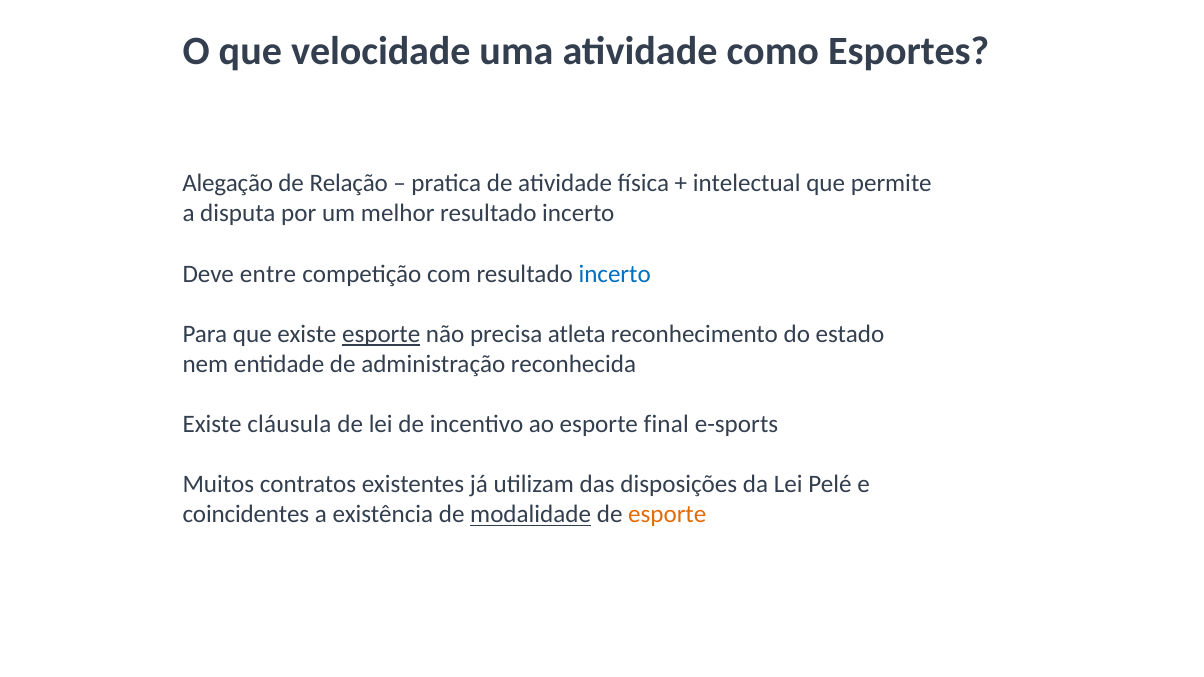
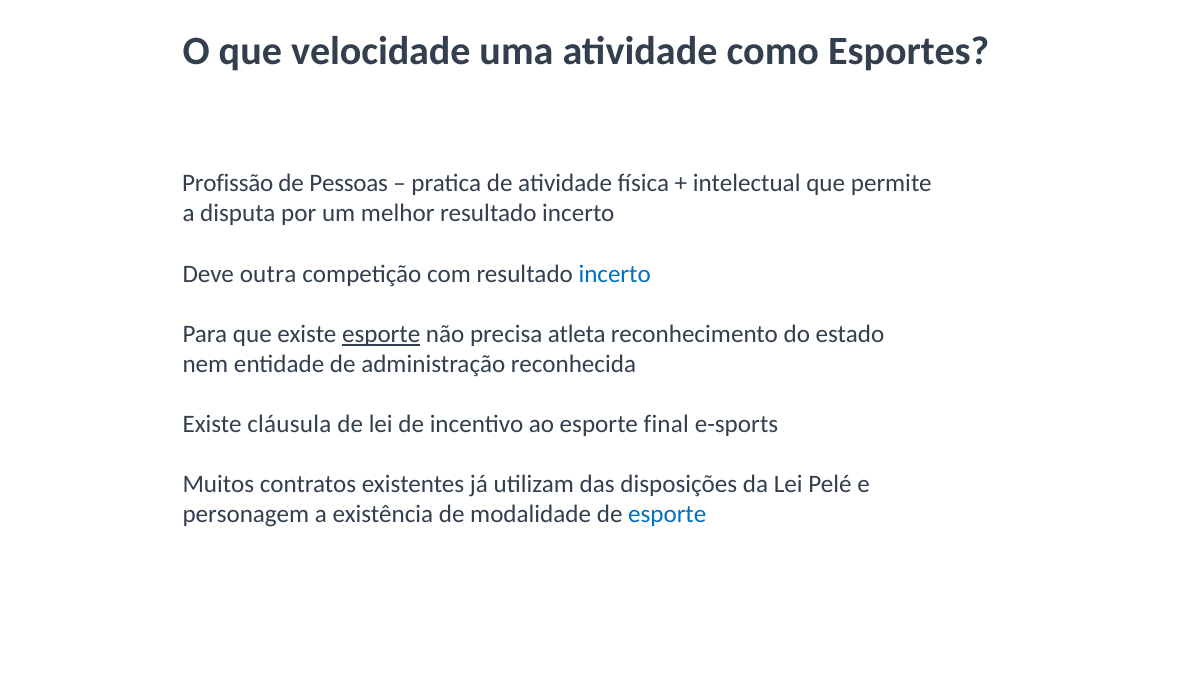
Alegação: Alegação -> Profissão (228, 184)
Relação: Relação -> Pessoas (349, 184)
entre: entre -> outra (268, 274)
coincidentes: coincidentes -> personagem (246, 515)
modalidade underline: present -> none (531, 515)
esporte colour: orange -> blue (667, 515)
